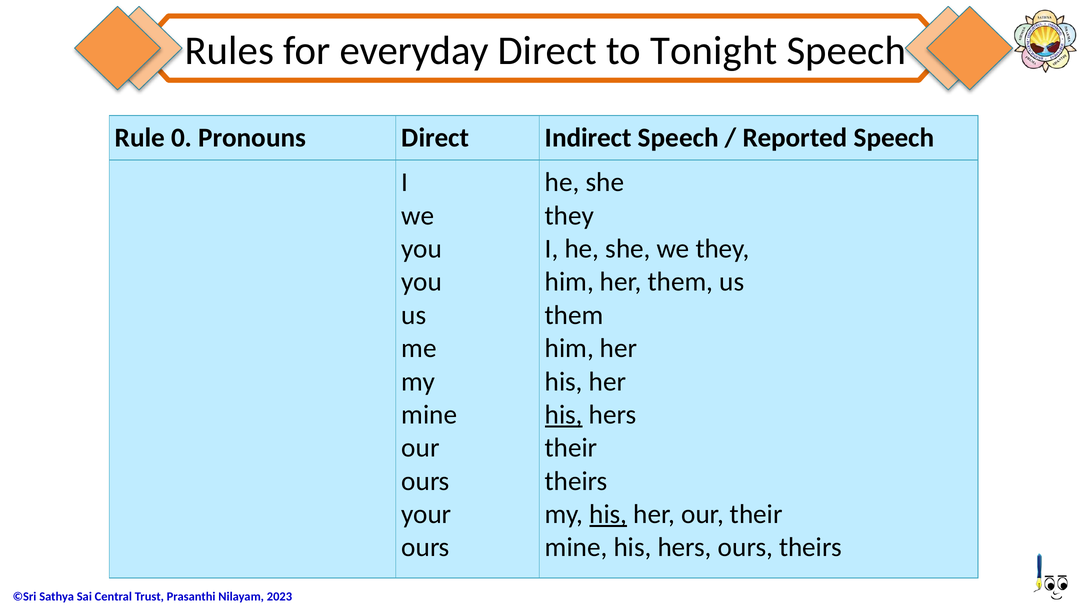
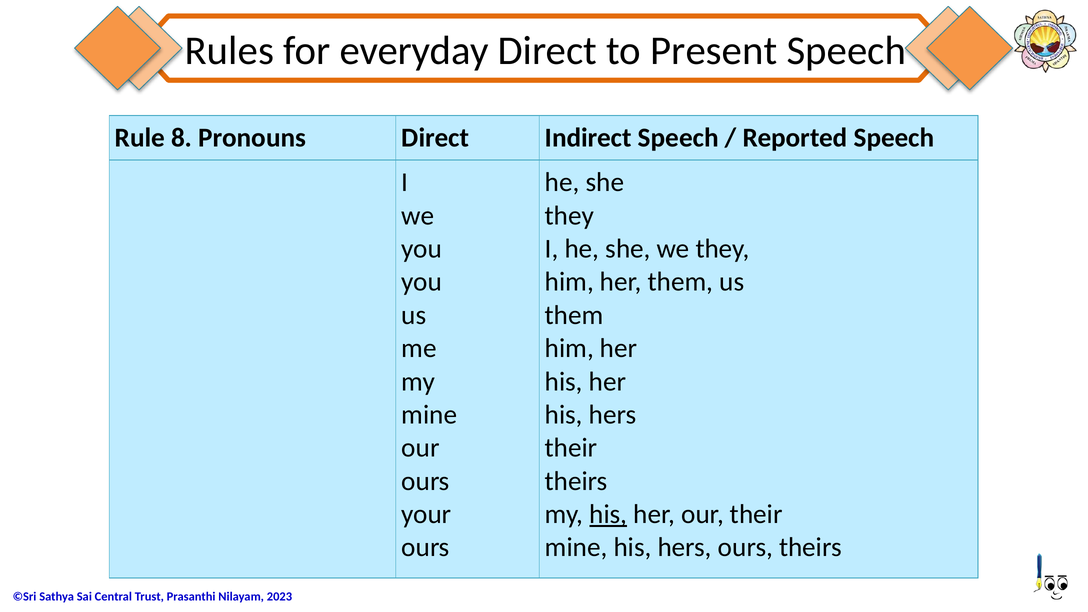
Tonight: Tonight -> Present (714, 51)
0: 0 -> 8 (182, 138)
his underline: present -> none (564, 415)
